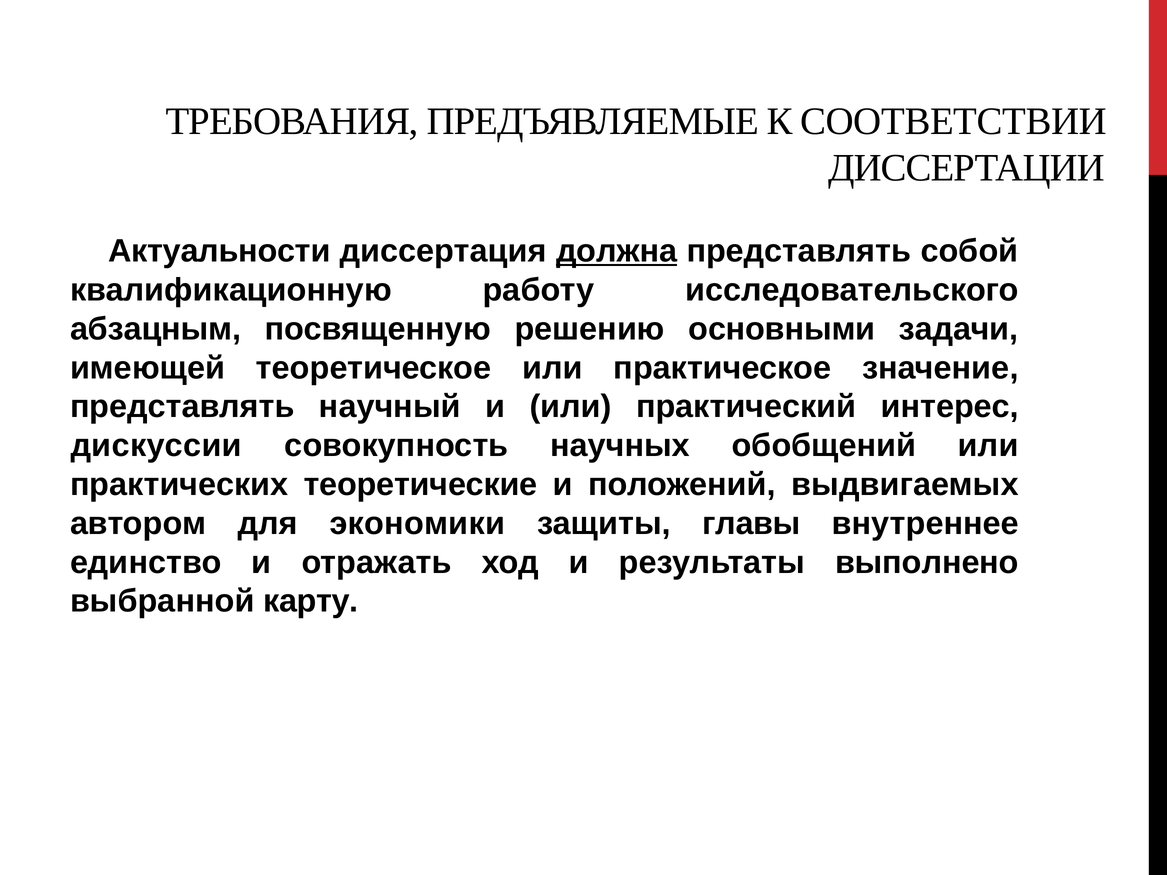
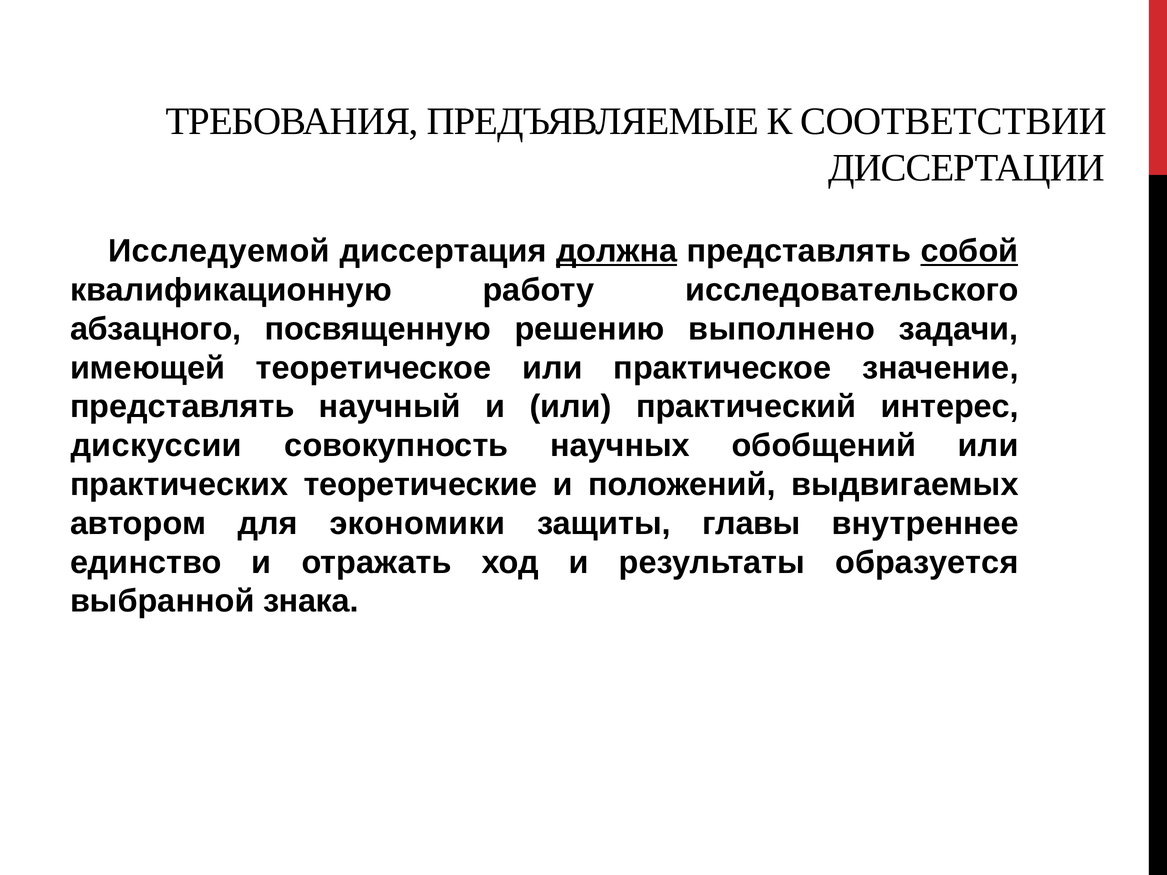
Актуальности: Актуальности -> Исследуемой (219, 251)
собой underline: none -> present (969, 251)
абзацным: абзацным -> абзацного (156, 329)
основными: основными -> выполнено (782, 329)
выполнено: выполнено -> образуется (927, 563)
карту: карту -> знака (311, 601)
